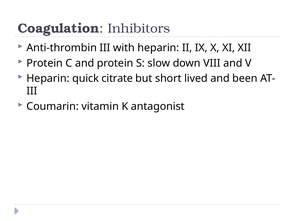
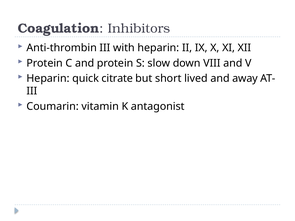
been: been -> away (245, 78)
